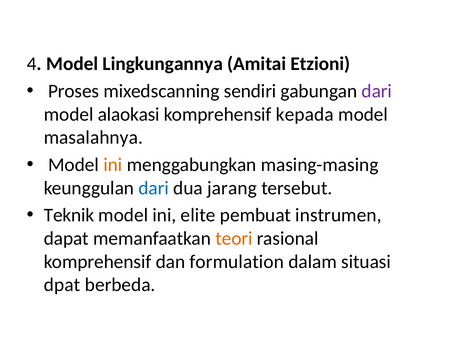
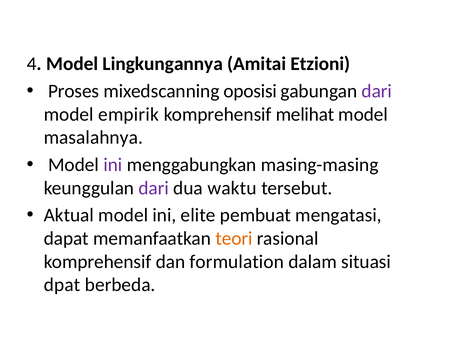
sendiri: sendiri -> oposisi (250, 91)
alaokasi: alaokasi -> empirik (129, 114)
kepada: kepada -> melihat (305, 114)
ini colour: orange -> purple (113, 165)
dari colour: blue -> purple (154, 188)
jarang: jarang -> waktu (232, 188)
Teknik: Teknik -> Aktual (69, 215)
instrumen: instrumen -> mengatasi (338, 215)
